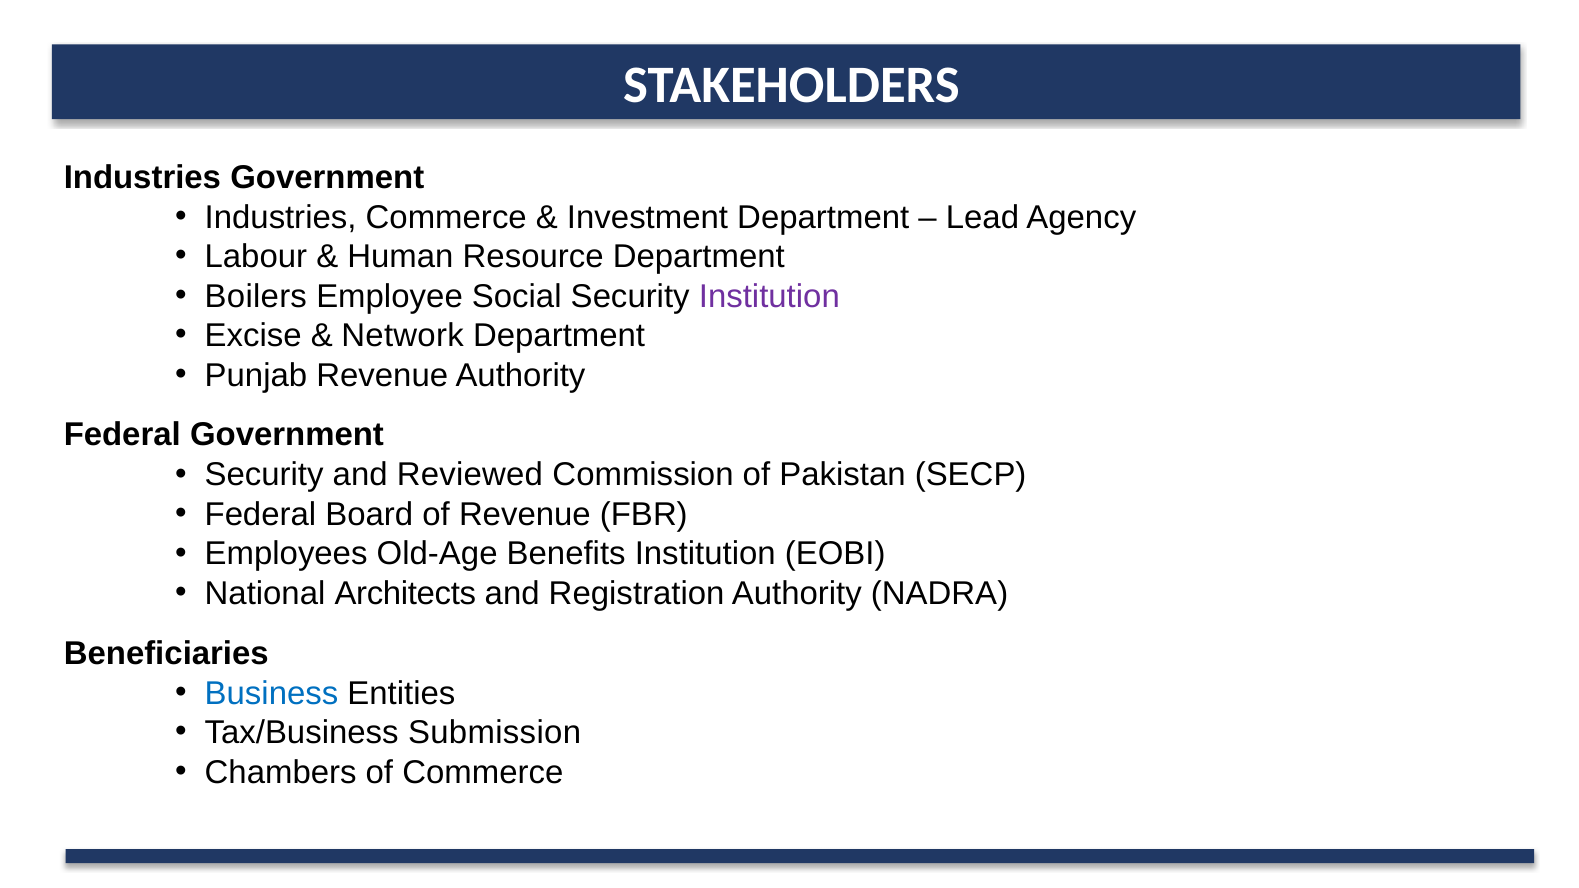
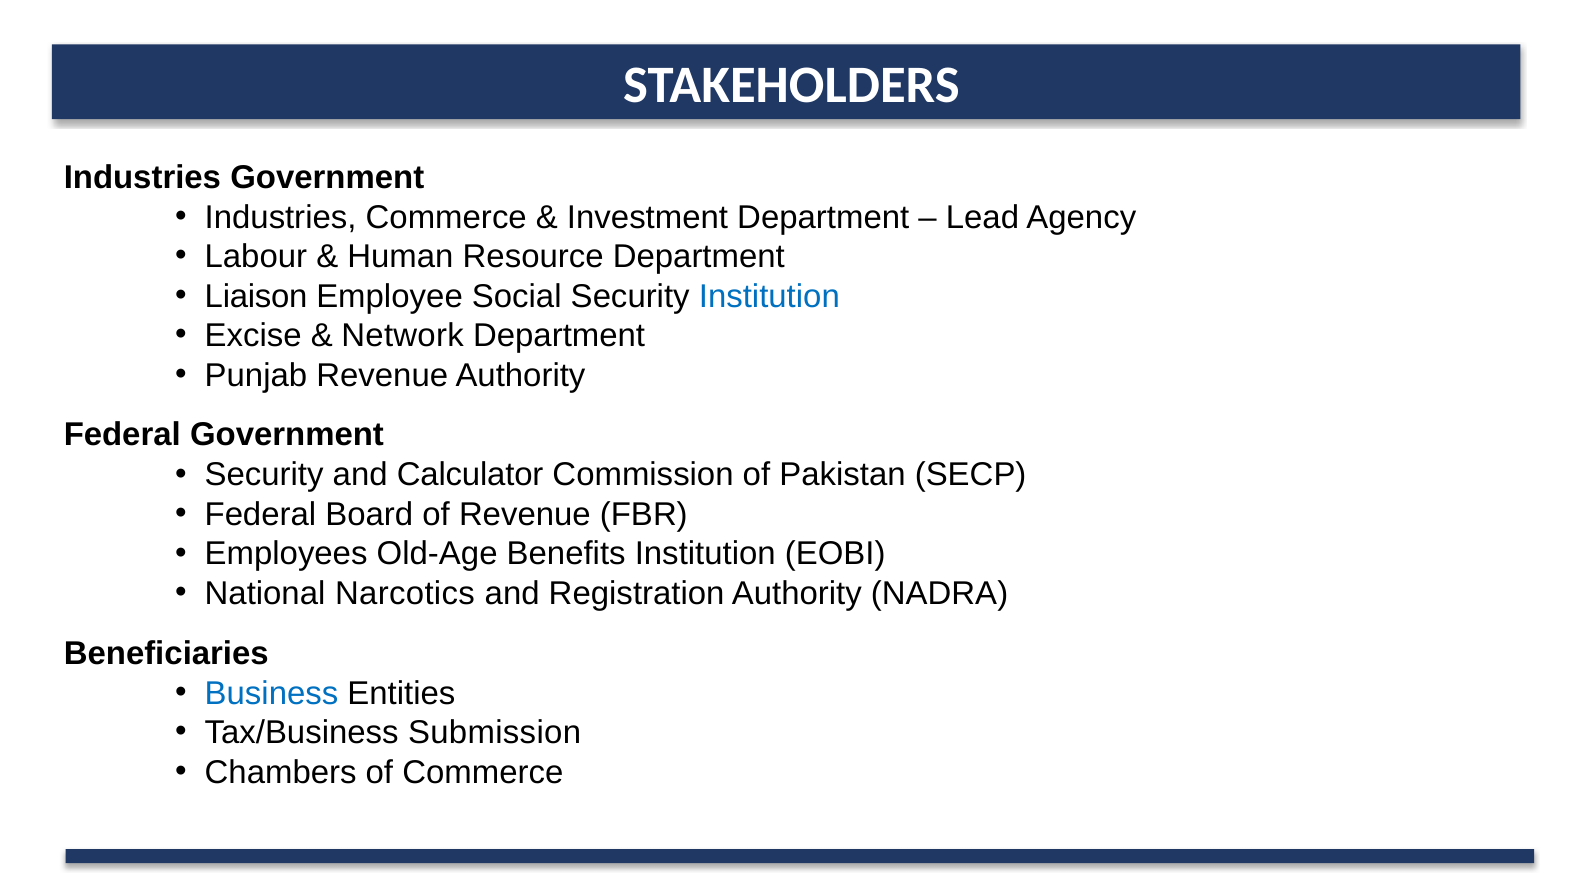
Boilers: Boilers -> Liaison (256, 296)
Institution colour: purple -> blue (769, 296)
Reviewed: Reviewed -> Calculator (470, 475)
Architects: Architects -> Narcotics (405, 594)
